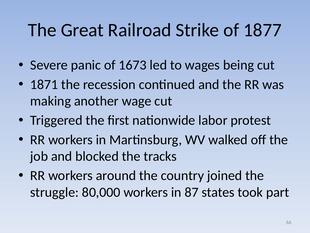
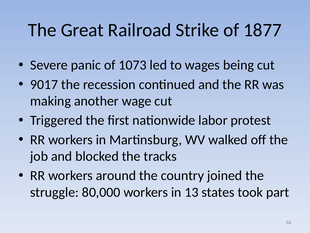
1673: 1673 -> 1073 (133, 65)
1871: 1871 -> 9017 (44, 84)
87: 87 -> 13 (192, 192)
